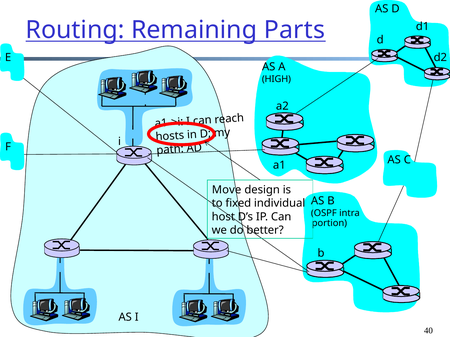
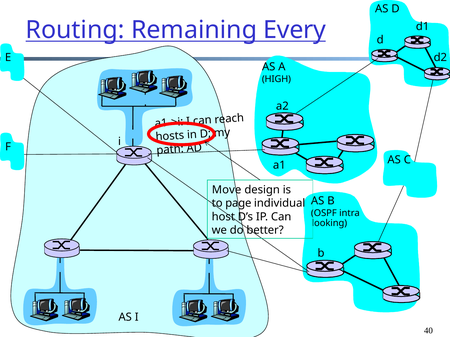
Parts: Parts -> Every (295, 30)
fixed: fixed -> page (238, 203)
portion: portion -> looking (329, 223)
